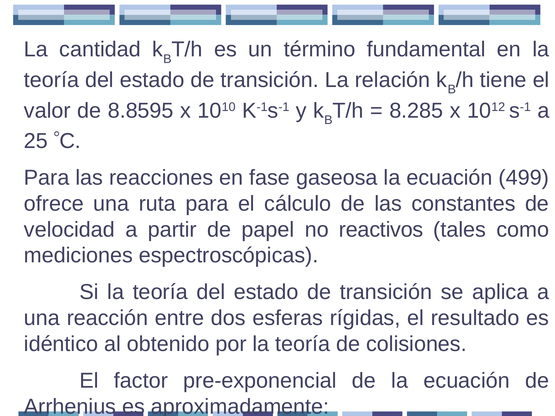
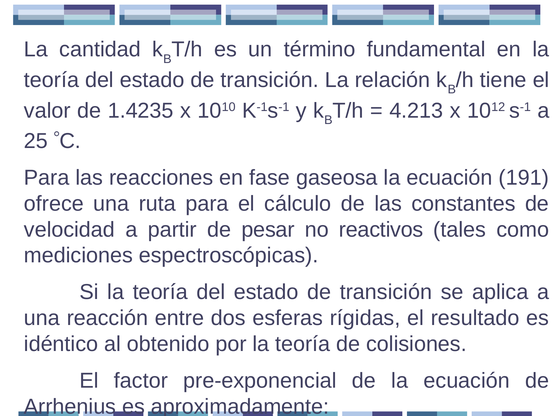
8.8595: 8.8595 -> 1.4235 (141, 111)
8.285: 8.285 -> 4.213 (416, 111)
499: 499 -> 191 (524, 178)
papel: papel -> pesar (268, 230)
